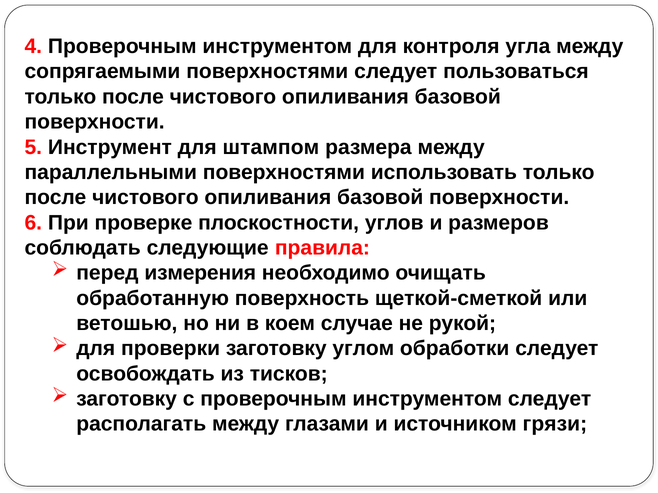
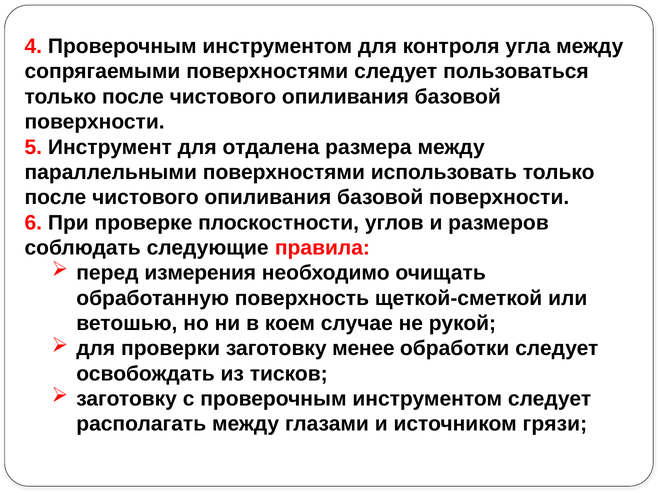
штампом: штампом -> отдалена (271, 147)
углом: углом -> менее (363, 349)
